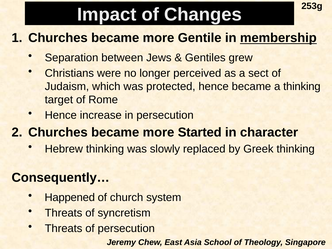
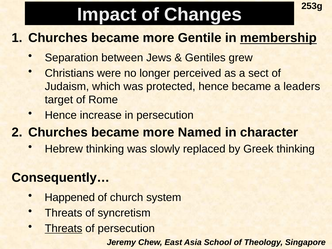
a thinking: thinking -> leaders (302, 87)
Started: Started -> Named (200, 132)
Threats underline: none -> present (64, 228)
